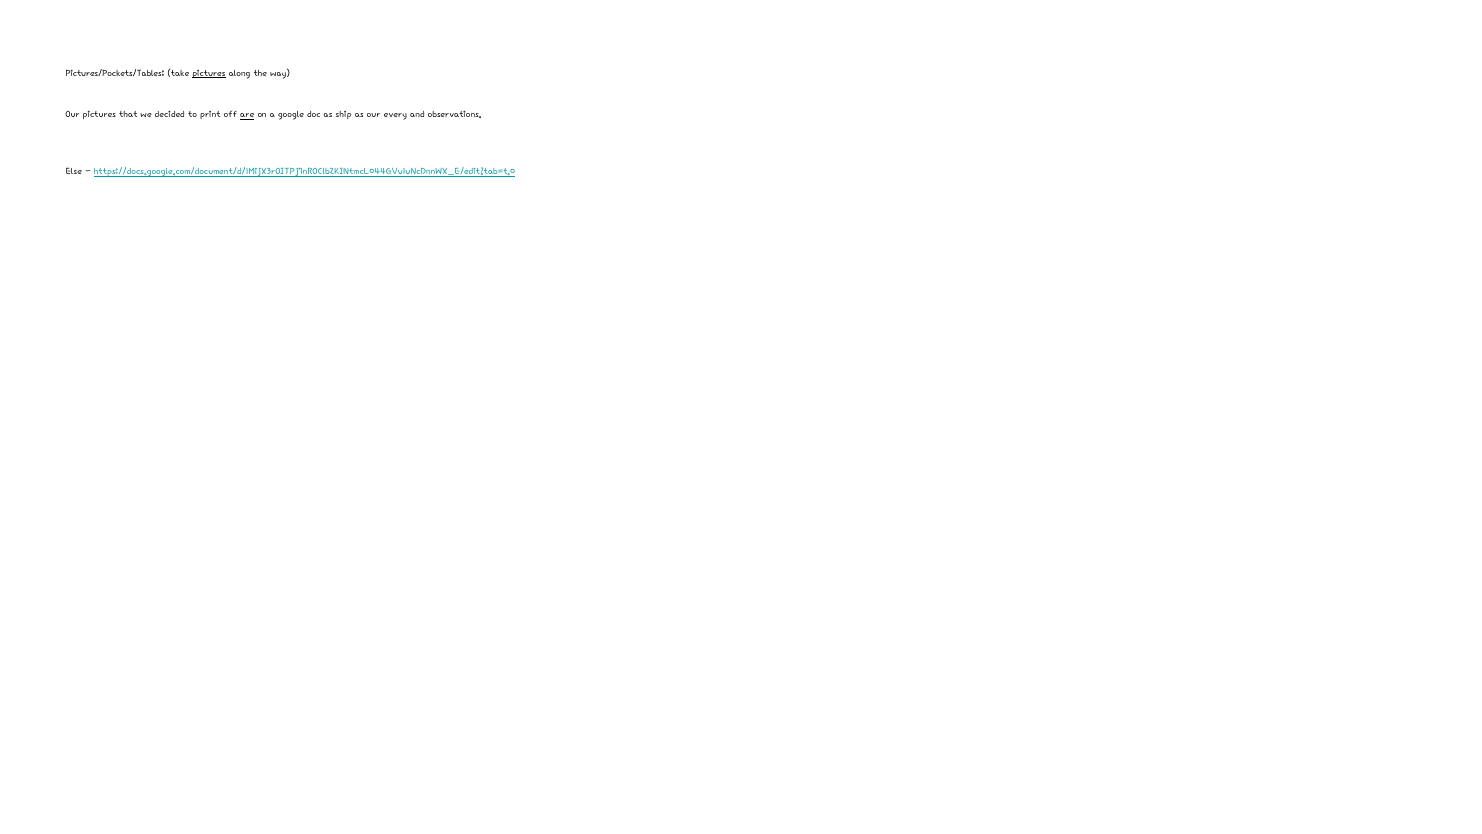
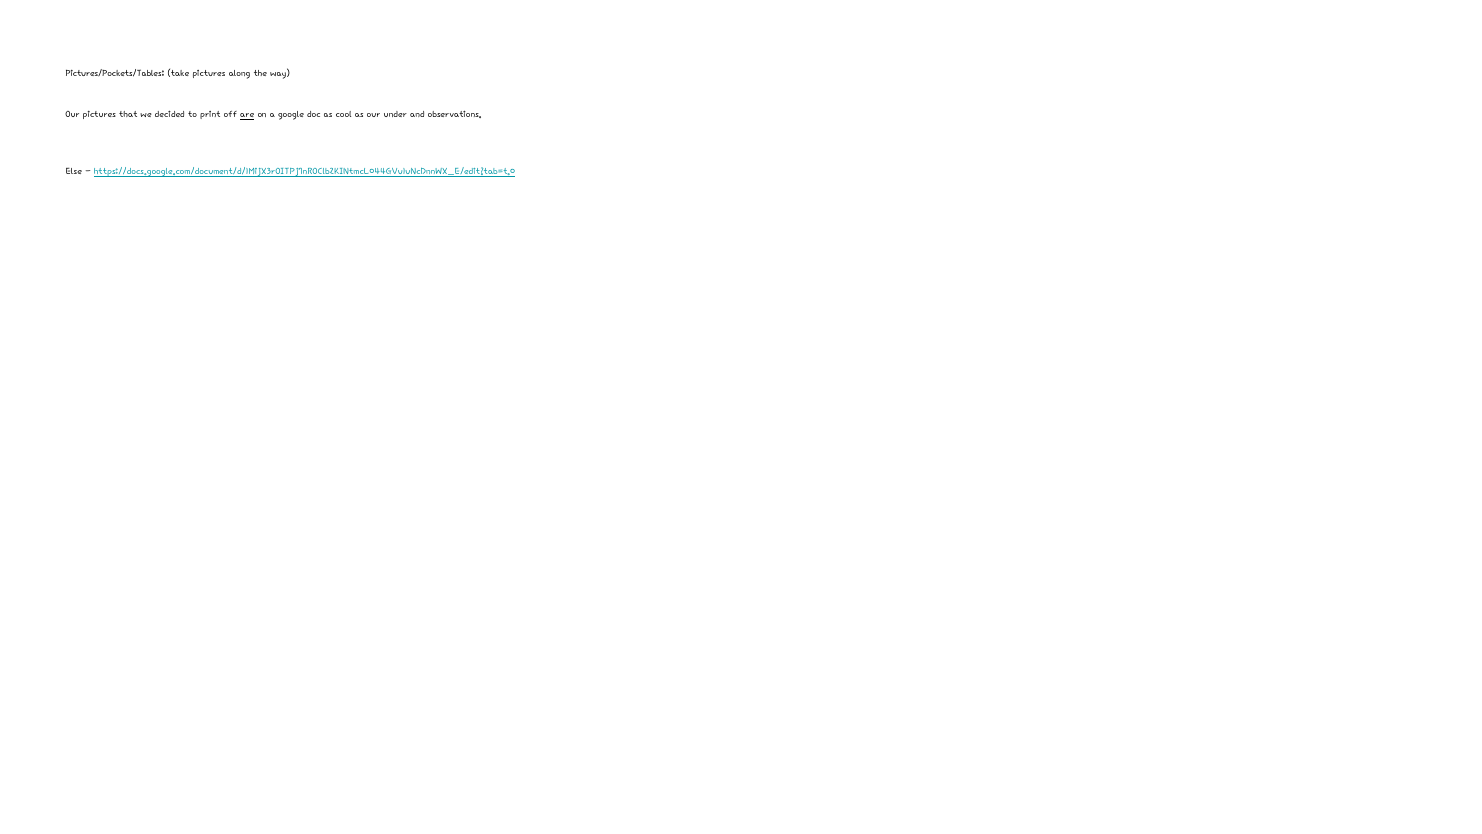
pictures underline: present -> none (209, 72)
ship: ship -> cool (344, 114)
every: every -> under (395, 114)
